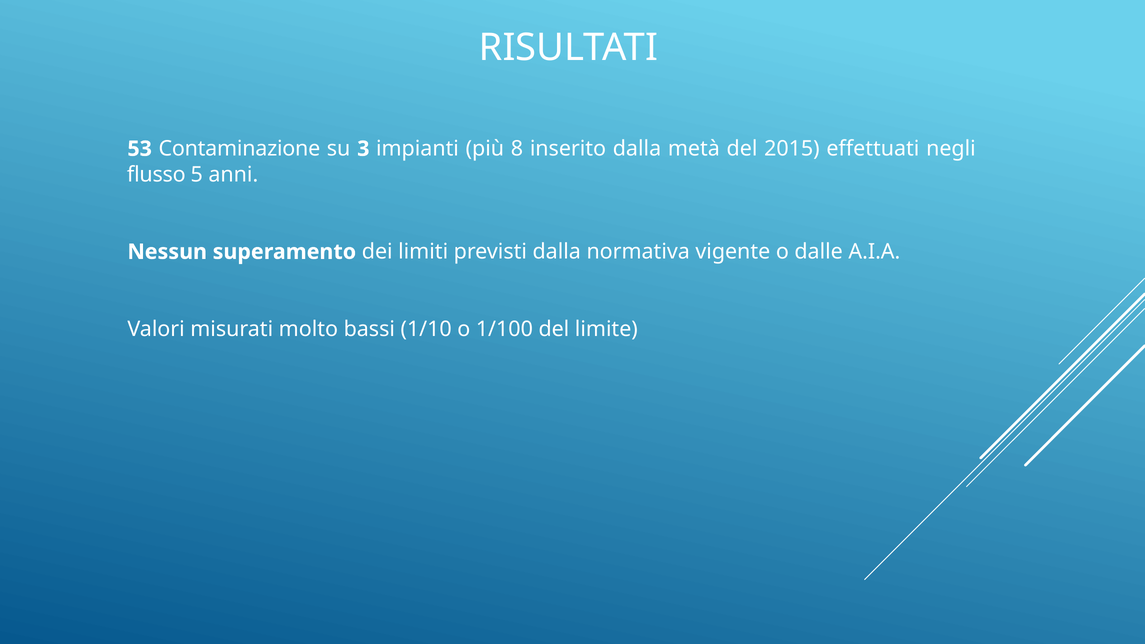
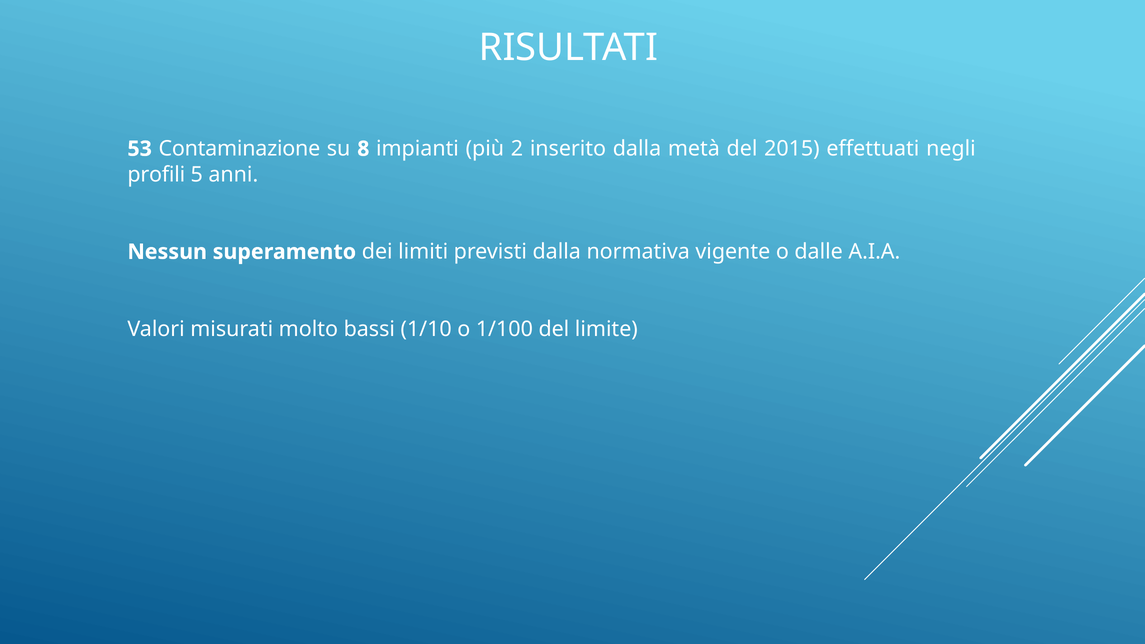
3: 3 -> 8 (363, 149)
8: 8 -> 2 (517, 149)
flusso: flusso -> profili (156, 175)
